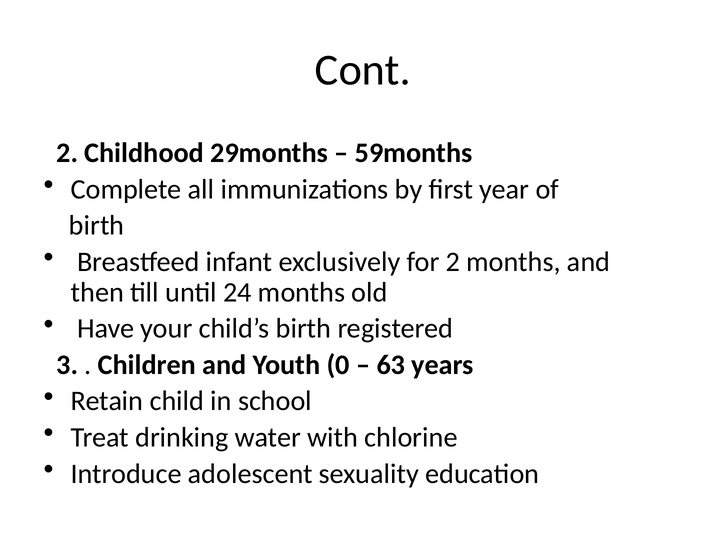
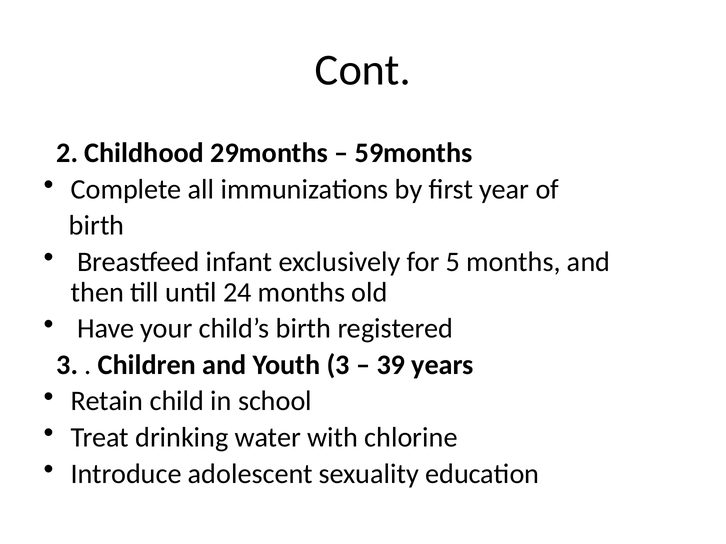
for 2: 2 -> 5 (453, 262)
Youth 0: 0 -> 3 (338, 365)
63: 63 -> 39 (391, 365)
